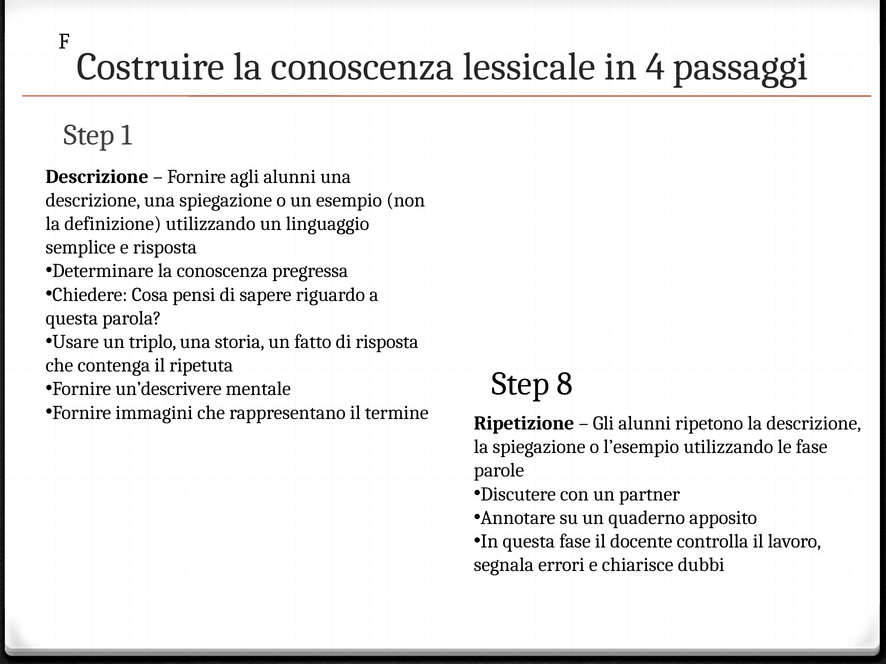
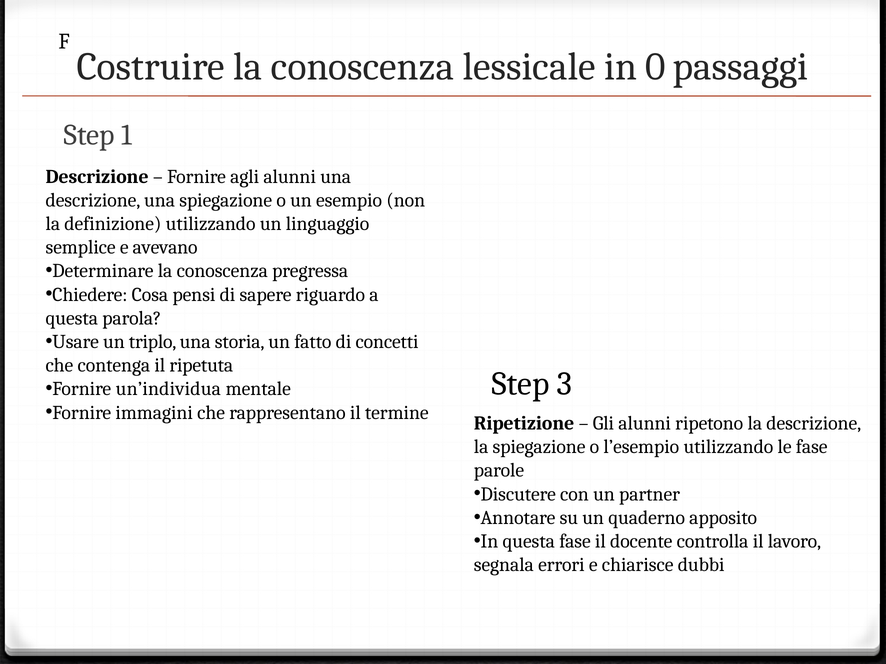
4: 4 -> 0 (655, 67)
e risposta: risposta -> avevano (165, 248)
di risposta: risposta -> concetti (387, 342)
8: 8 -> 3 (564, 384)
un’descrivere: un’descrivere -> un’individua (168, 389)
